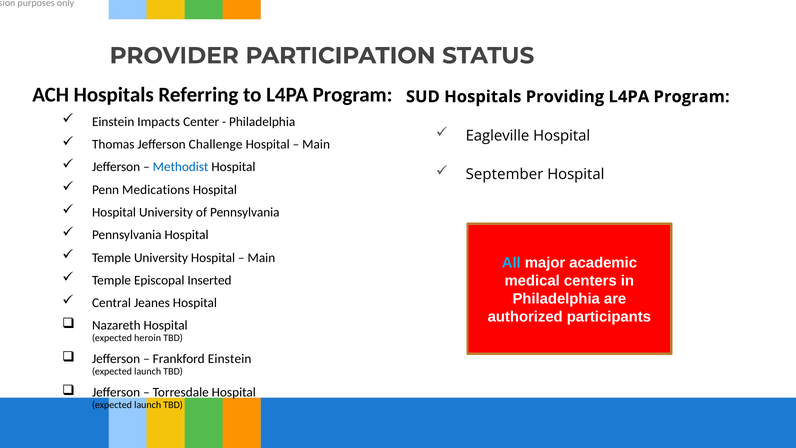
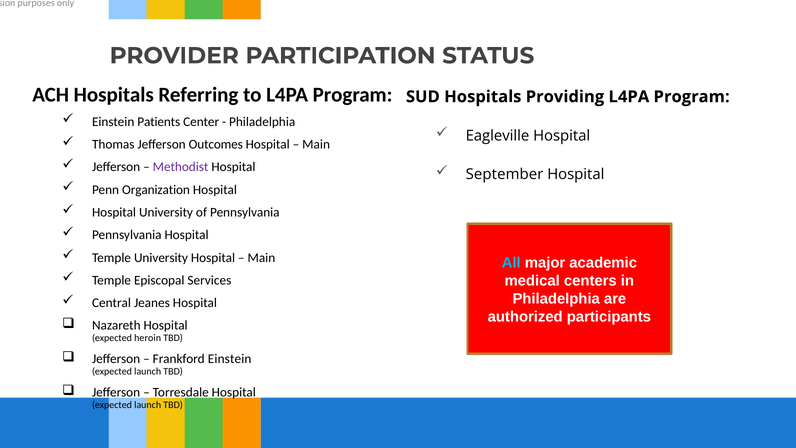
Impacts: Impacts -> Patients (159, 122)
Challenge: Challenge -> Outcomes (216, 144)
Methodist colour: blue -> purple (181, 167)
Medications: Medications -> Organization (156, 190)
Inserted: Inserted -> Services (209, 280)
